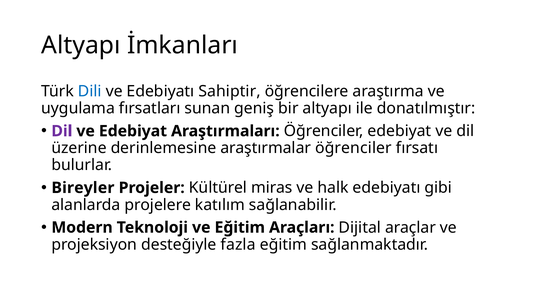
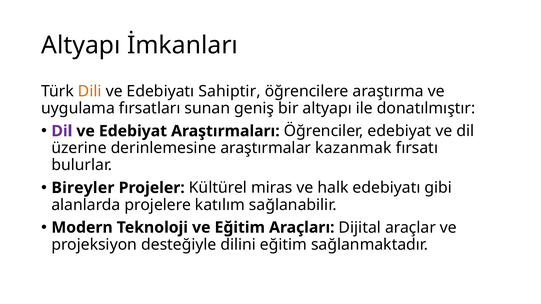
Dili colour: blue -> orange (90, 91)
araştırmalar öğrenciler: öğrenciler -> kazanmak (353, 148)
fazla: fazla -> dilini (238, 245)
